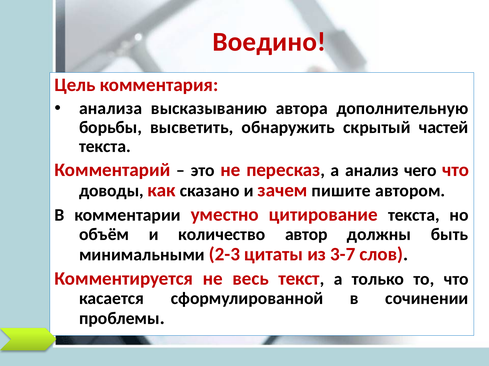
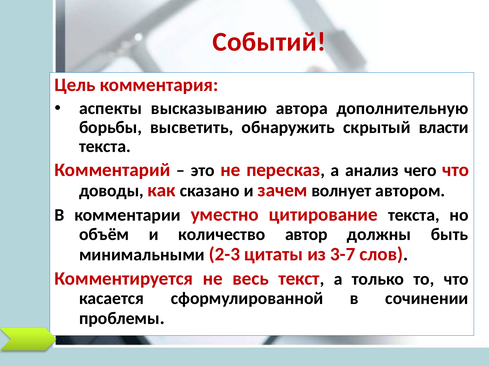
Воедино: Воедино -> Событий (269, 42)
анализа: анализа -> аспекты (111, 109)
частей: частей -> власти (444, 128)
пишите: пишите -> волнует (341, 191)
